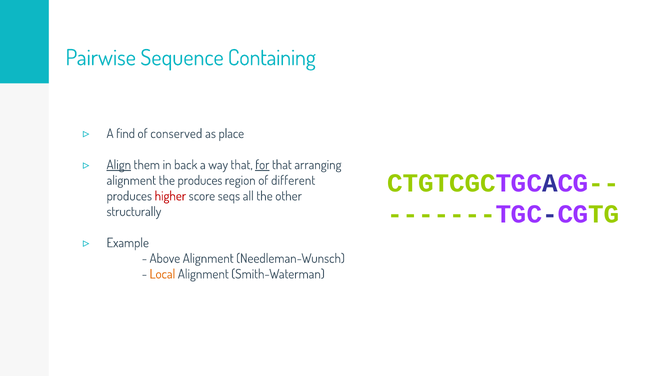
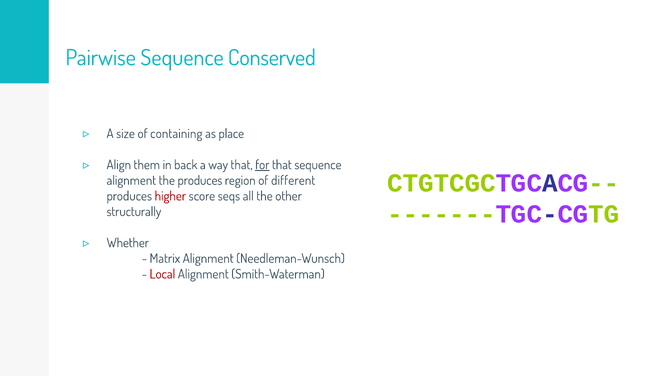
Containing: Containing -> Conserved (272, 58)
find: find -> size (125, 134)
conserved: conserved -> containing (176, 134)
Align underline: present -> none (119, 165)
that arranging: arranging -> sequence (318, 165)
Example: Example -> Whether (128, 243)
Above: Above -> Matrix (165, 258)
Local colour: orange -> red (162, 274)
